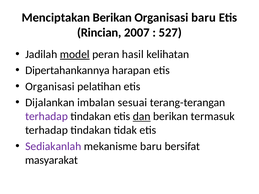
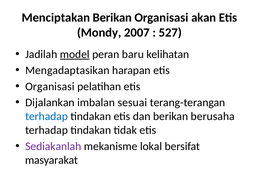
Organisasi baru: baru -> akan (204, 18)
Rincian: Rincian -> Mondy (99, 33)
hasil: hasil -> baru (133, 54)
Dipertahankannya: Dipertahankannya -> Mengadaptasikan (67, 70)
terhadap colour: purple -> blue (47, 117)
dan underline: present -> none (142, 117)
termasuk: termasuk -> berusaha (213, 117)
mekanisme baru: baru -> lokal (151, 146)
